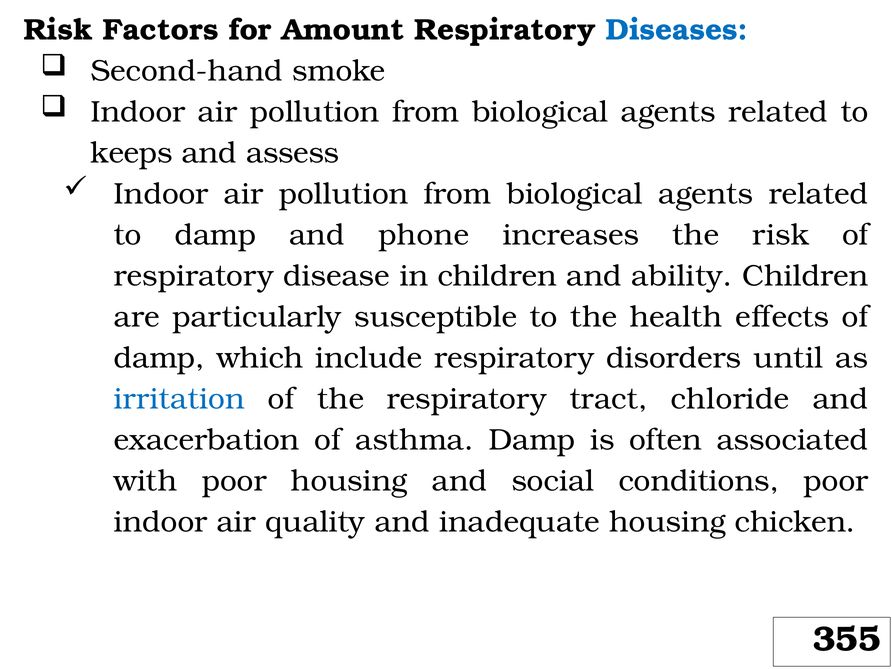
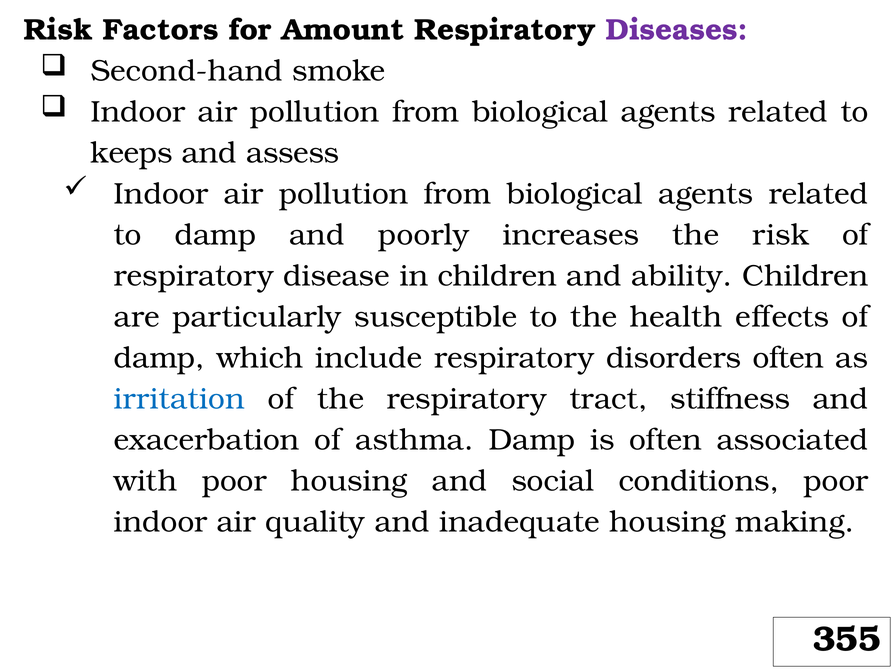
Diseases colour: blue -> purple (677, 30)
phone: phone -> poorly (424, 235)
disorders until: until -> often (788, 358)
chloride: chloride -> stiffness (730, 399)
chicken: chicken -> making (795, 522)
